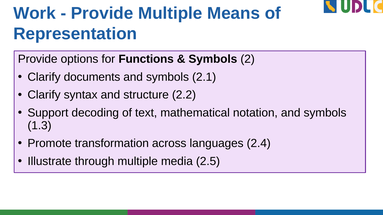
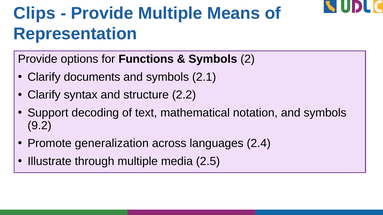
Work: Work -> Clips (34, 13)
1.3: 1.3 -> 9.2 (39, 126)
transformation: transformation -> generalization (112, 144)
